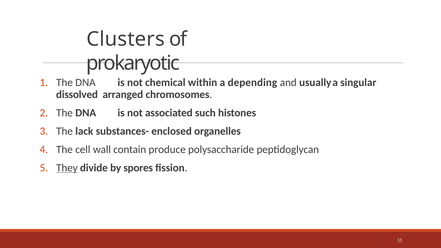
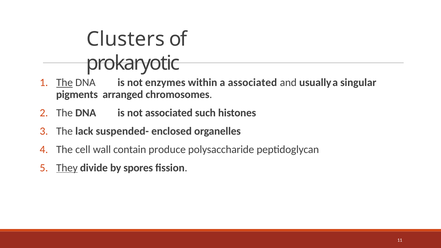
The underline: none -> present (65, 83)
chemical: chemical -> enzymes (165, 83)
a depending: depending -> associated (252, 83)
dissolved: dissolved -> pigments (77, 95)
substances-: substances- -> suspended- (122, 131)
